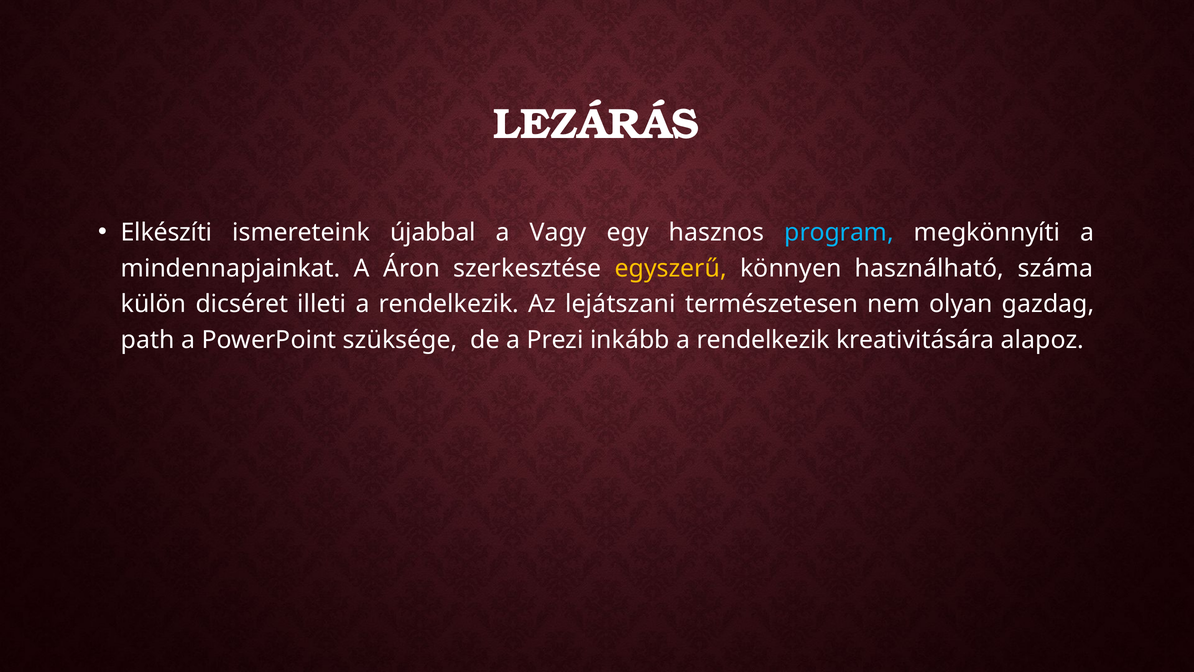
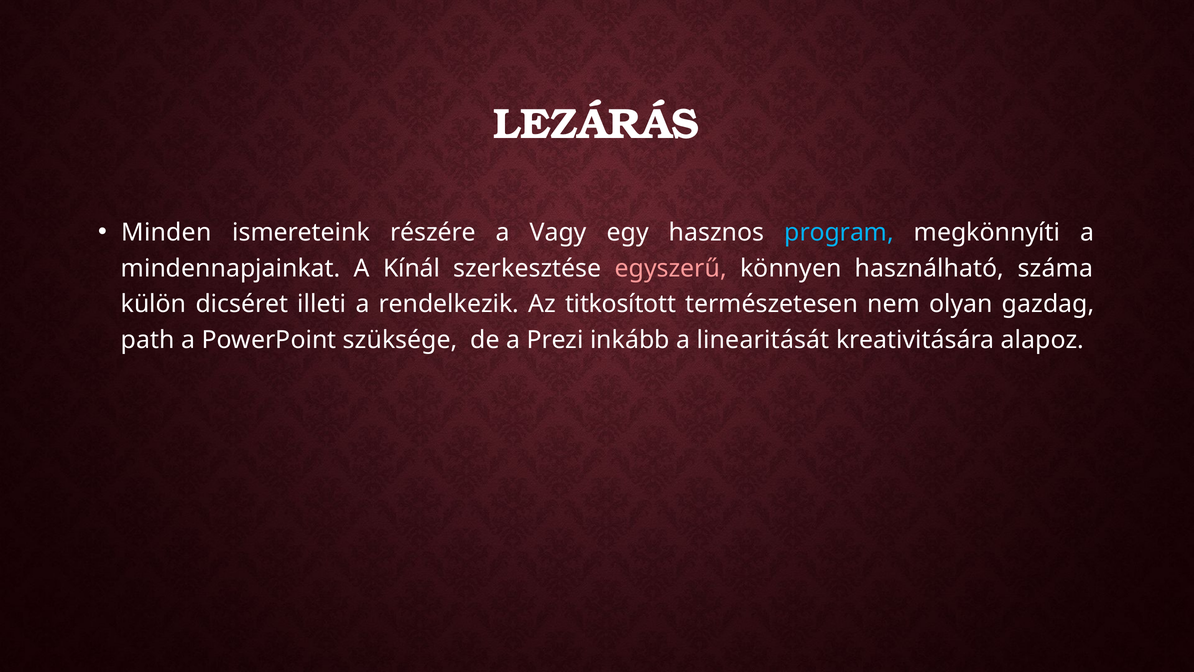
Elkészíti: Elkészíti -> Minden (166, 232)
újabbal: újabbal -> részére (433, 232)
Áron: Áron -> Kínál (412, 268)
egyszerű colour: yellow -> pink (671, 268)
lejátszani: lejátszani -> titkosított (621, 304)
inkább a rendelkezik: rendelkezik -> linearitását (763, 340)
